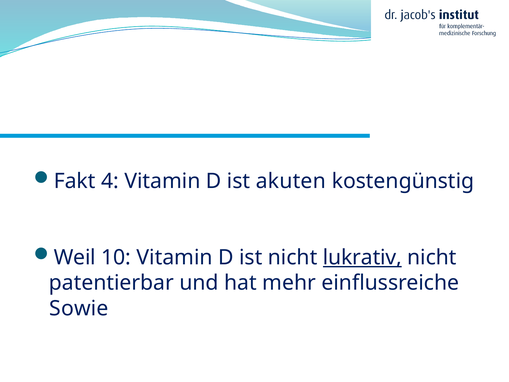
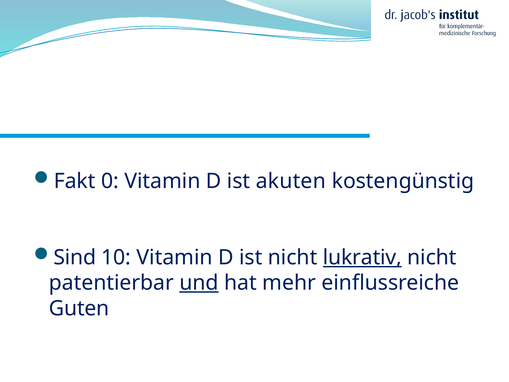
4: 4 -> 0 (110, 181)
Weil: Weil -> Sind (75, 257)
und underline: none -> present (199, 283)
Sowie: Sowie -> Guten (79, 308)
